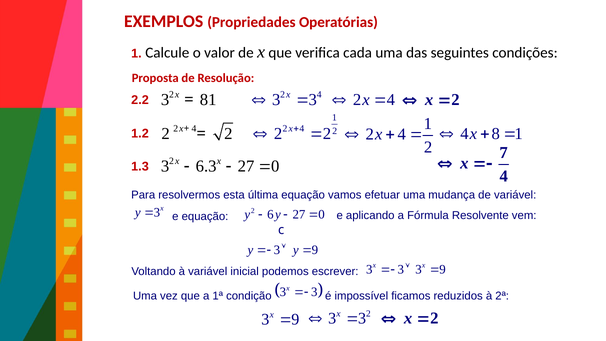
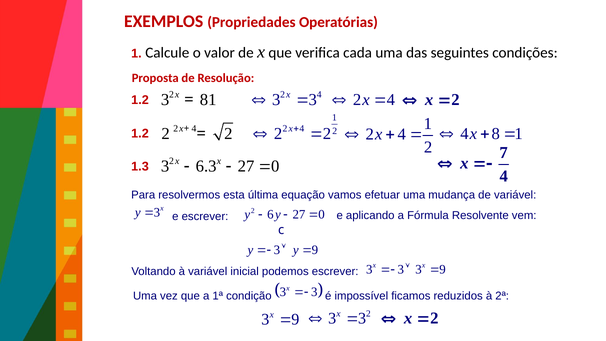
2.2: 2.2 -> 1.2 (140, 100)
e equação: equação -> escrever (205, 217)
